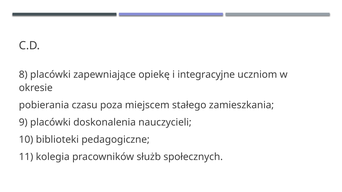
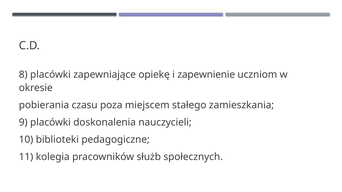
integracyjne: integracyjne -> zapewnienie (206, 75)
